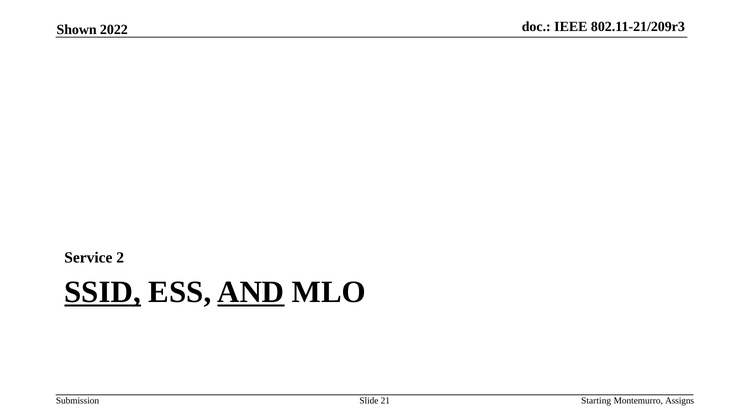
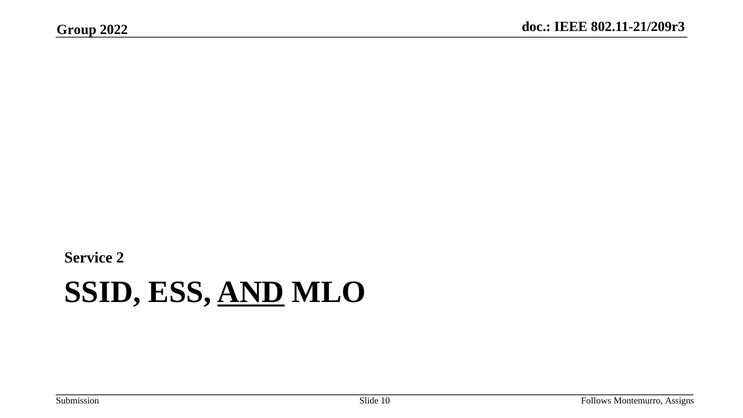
Shown: Shown -> Group (77, 30)
SSID underline: present -> none (103, 292)
21: 21 -> 10 (385, 401)
Starting: Starting -> Follows (596, 401)
